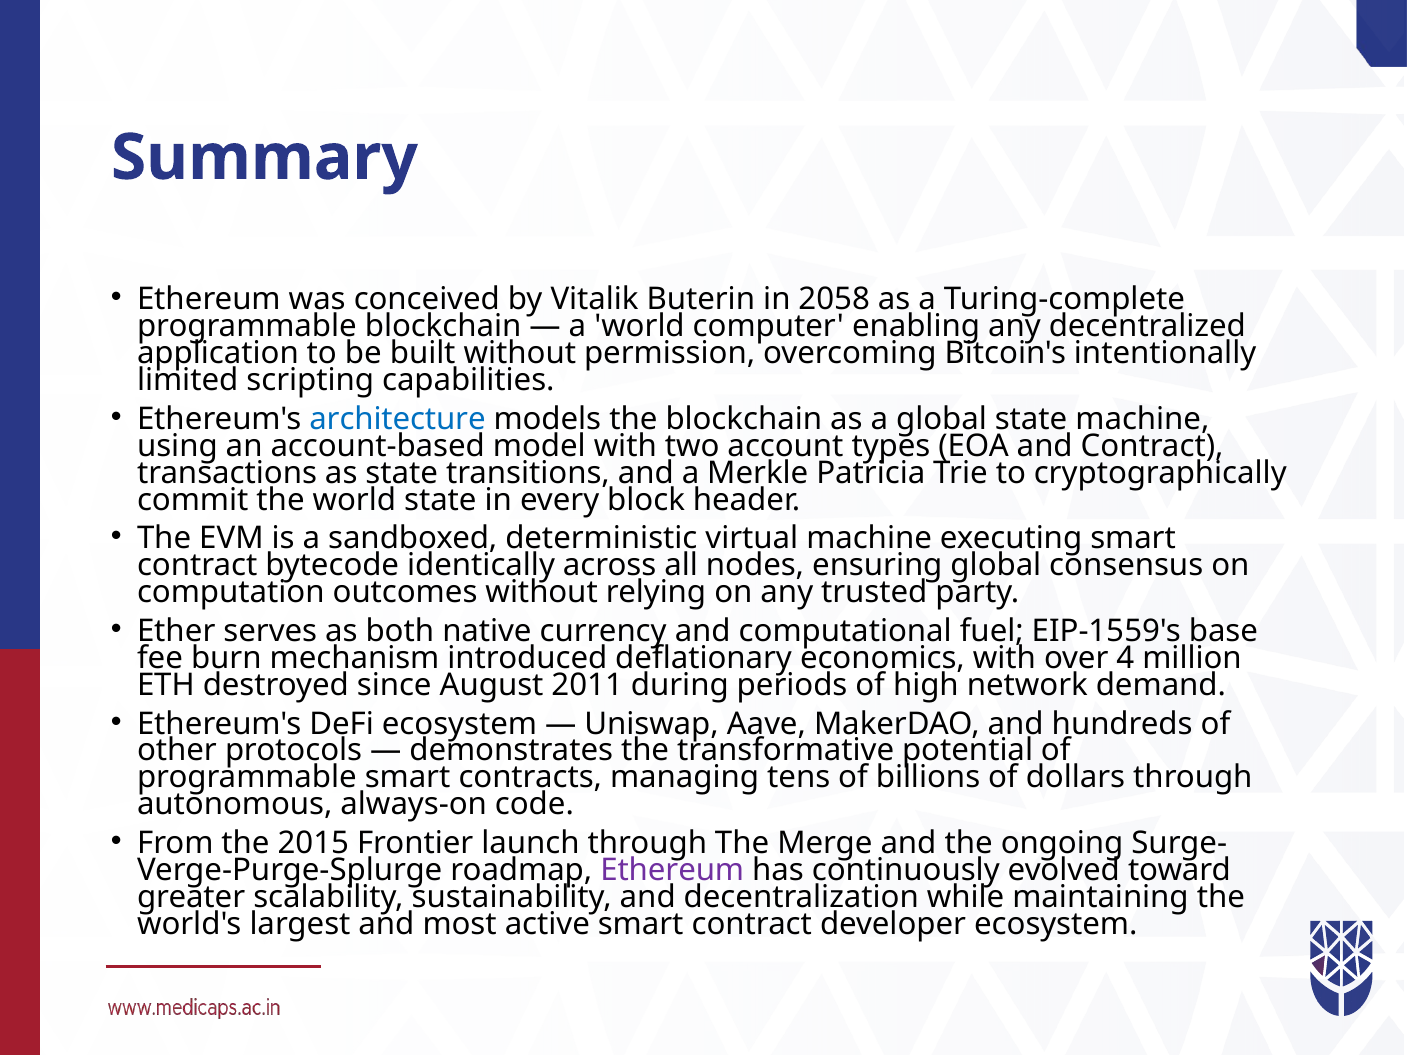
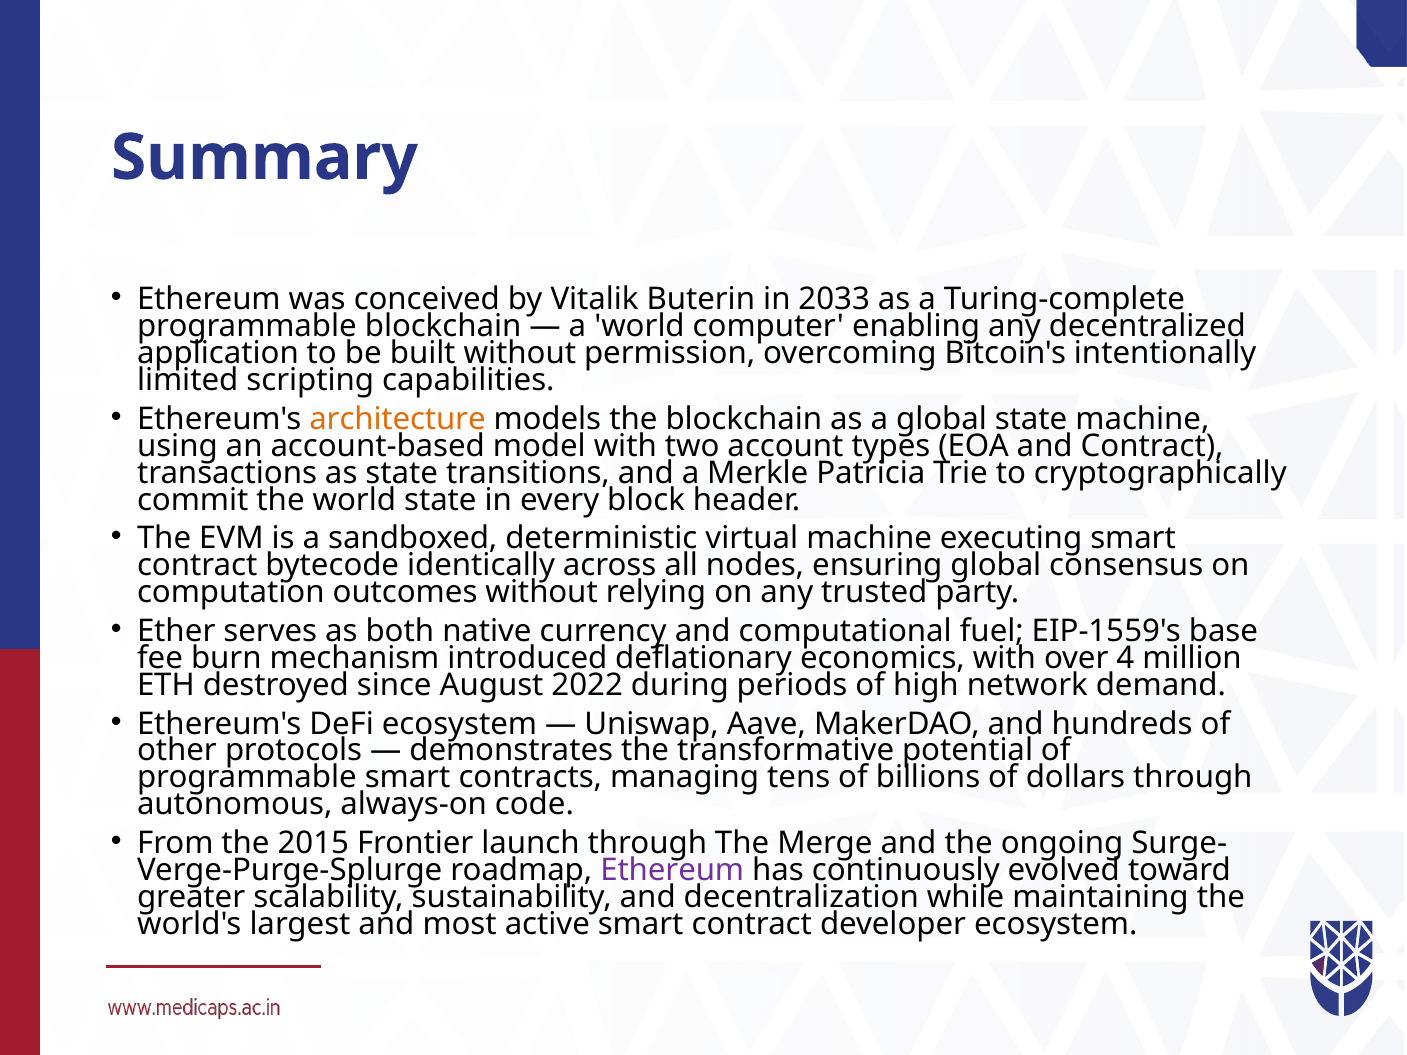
2058: 2058 -> 2033 (834, 299)
architecture colour: blue -> orange (397, 419)
2011: 2011 -> 2022 (587, 685)
